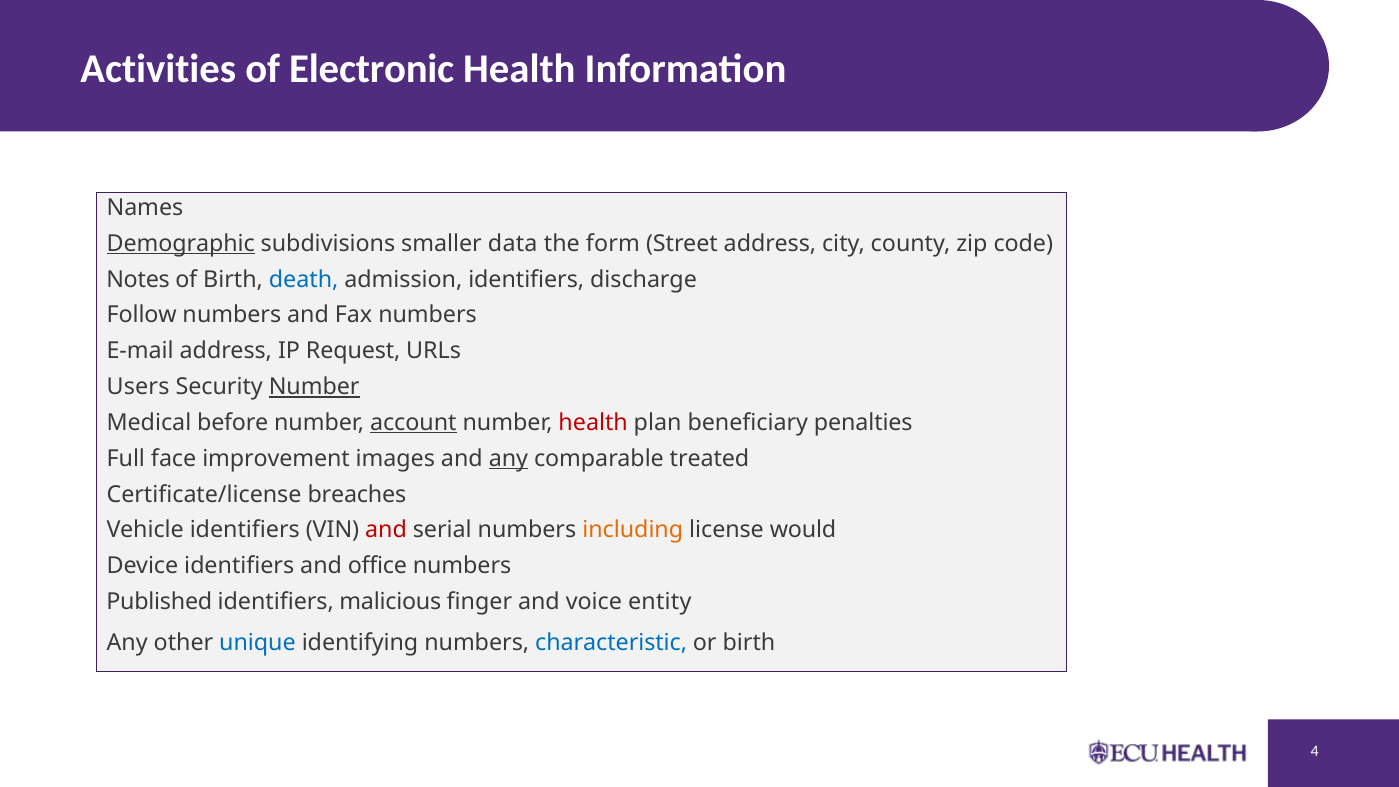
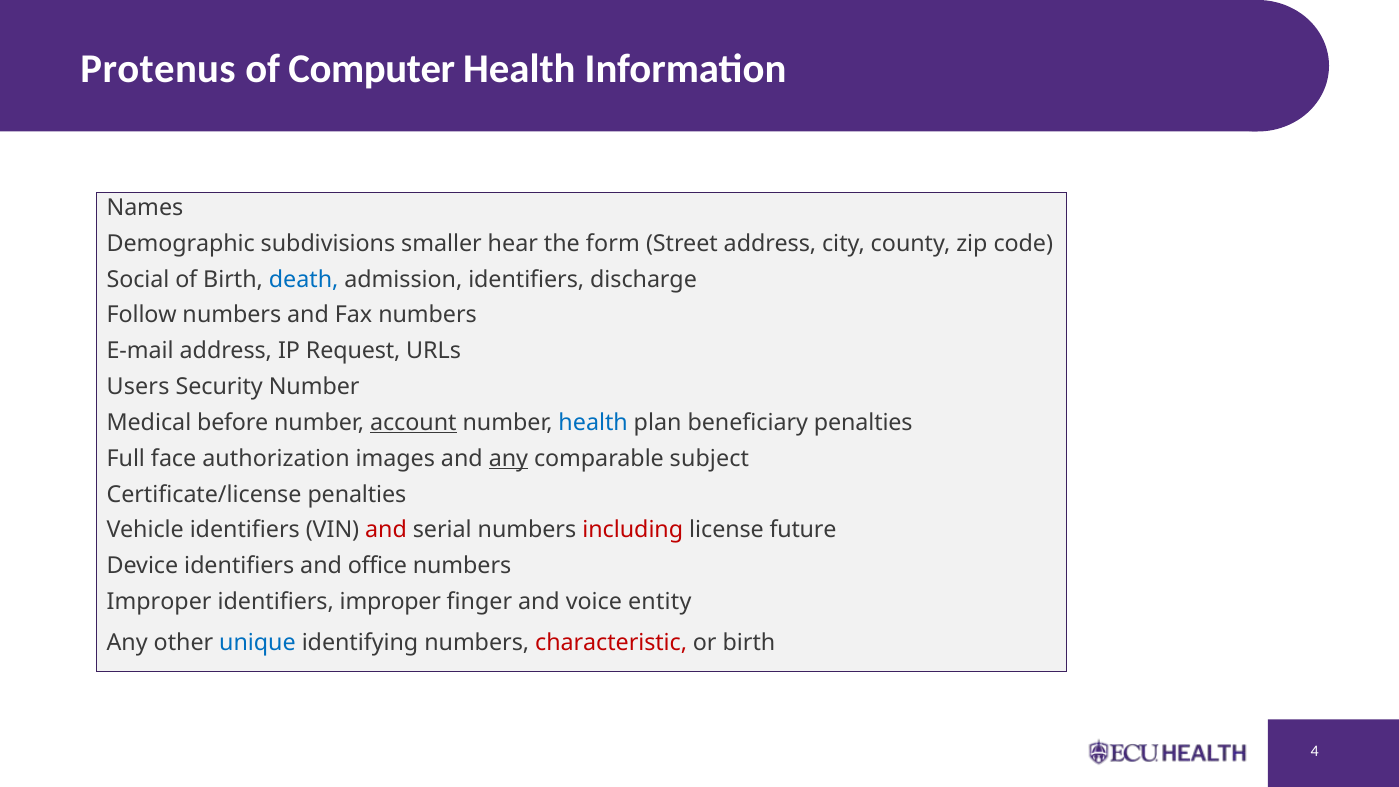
Activities: Activities -> Protenus (158, 69)
Electronic: Electronic -> Computer (372, 69)
Demographic underline: present -> none (181, 244)
data: data -> hear (513, 244)
Notes: Notes -> Social (138, 279)
Number underline: present -> none (314, 387)
health colour: red -> blue (593, 423)
improvement: improvement -> authorization (276, 459)
treated: treated -> subject (709, 459)
Certificate/license breaches: breaches -> penalties (357, 494)
including colour: orange -> red (633, 530)
would: would -> future (803, 530)
Published: Published -> Improper (159, 602)
identifiers malicious: malicious -> improper (390, 602)
characteristic colour: blue -> red (611, 643)
